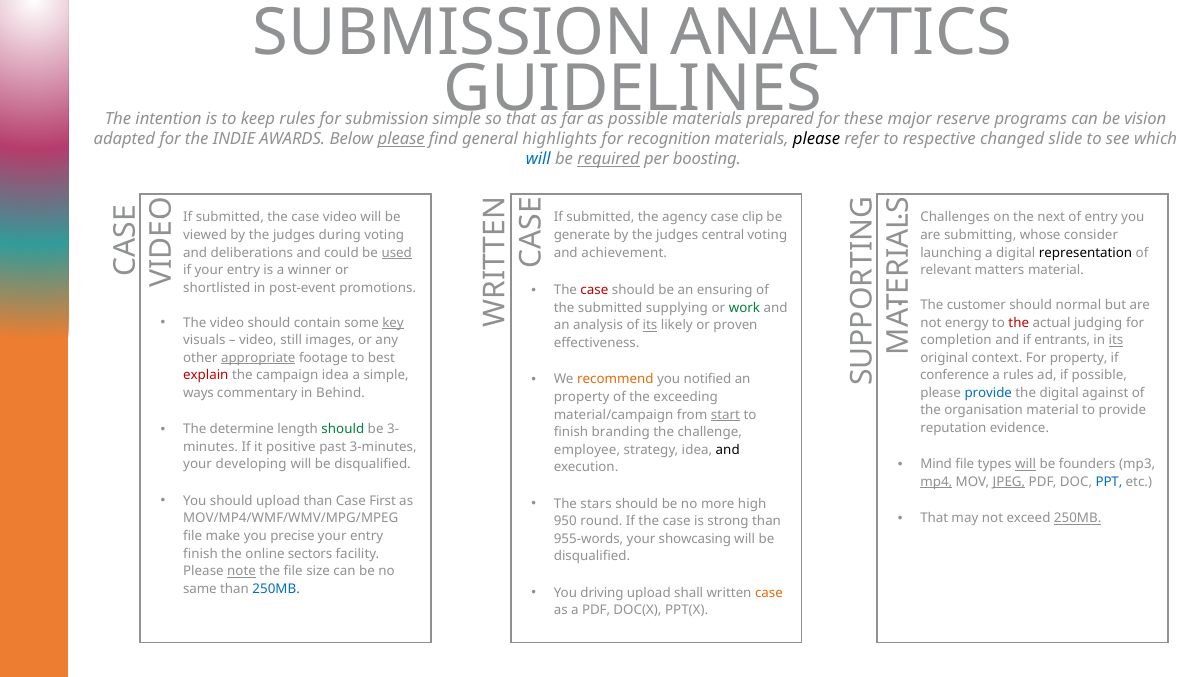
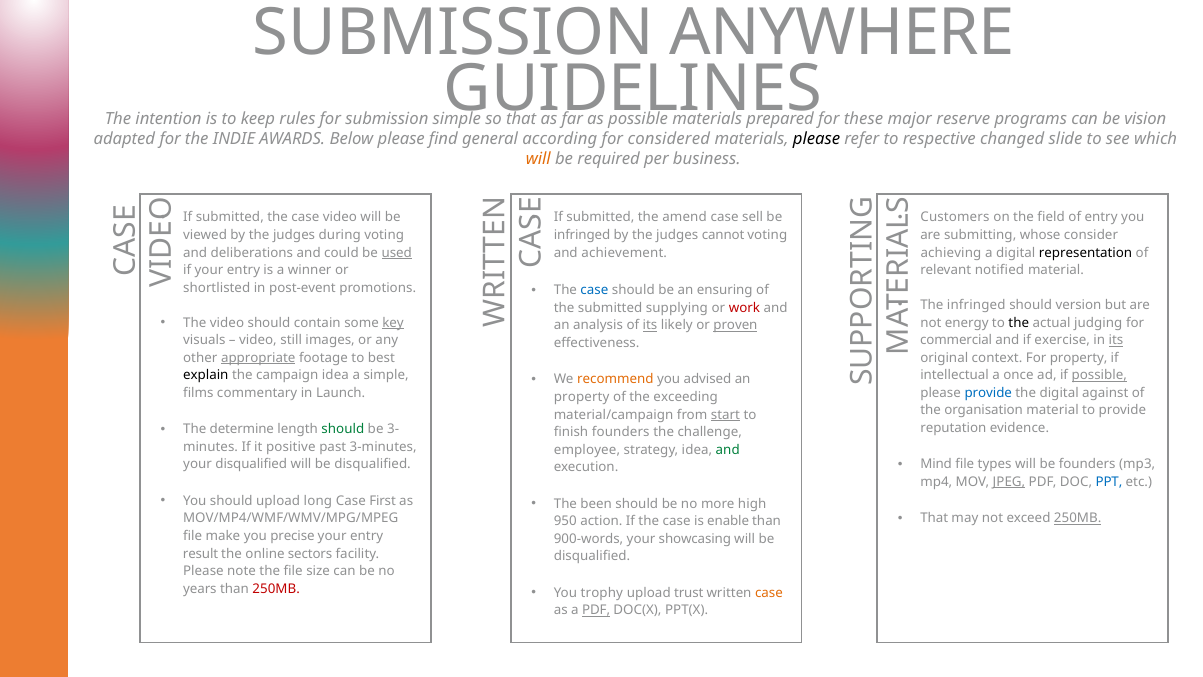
ANALYTICS: ANALYTICS -> ANYWHERE (842, 33)
please underline: present -> none (401, 139)
highlights: highlights -> according (560, 139)
recognition: recognition -> considered (669, 139)
will colour: blue -> orange (538, 159)
required underline: present -> none (609, 159)
boosting: boosting -> business (707, 159)
agency: agency -> amend (685, 217)
clip: clip -> sell (753, 217)
Challenges: Challenges -> Customers (955, 217)
next: next -> field (1051, 217)
generate: generate -> infringed (582, 235)
central: central -> cannot (723, 235)
launching: launching -> achieving (951, 253)
matters: matters -> notified (1000, 270)
case colour: red -> blue (594, 290)
The customer: customer -> infringed (976, 305)
normal: normal -> version (1078, 305)
work colour: green -> red (744, 308)
the colour: red -> black (1019, 323)
proven underline: none -> present (735, 325)
completion: completion -> commercial (956, 340)
entrants: entrants -> exercise (1062, 340)
explain colour: red -> black (206, 375)
conference: conference -> intellectual (955, 375)
a rules: rules -> once (1018, 375)
possible underline: none -> present (1099, 375)
notified: notified -> advised (707, 379)
ways: ways -> films (198, 393)
Behind: Behind -> Launch (341, 393)
finish branding: branding -> founders (621, 432)
and colour: black -> green (728, 450)
will underline: present -> none (1026, 464)
your developing: developing -> disqualified (251, 464)
mp4 underline: present -> none (936, 482)
upload than: than -> long (318, 501)
stars: stars -> been (596, 504)
round: round -> action (601, 521)
strong: strong -> enable (728, 521)
955-words: 955-words -> 900-words (589, 539)
finish: finish -> result (201, 553)
note underline: present -> none (242, 571)
same: same -> years (200, 589)
250MB colour: blue -> red (276, 589)
driving: driving -> trophy (602, 593)
shall: shall -> trust (689, 593)
PDF underline: none -> present (596, 610)
